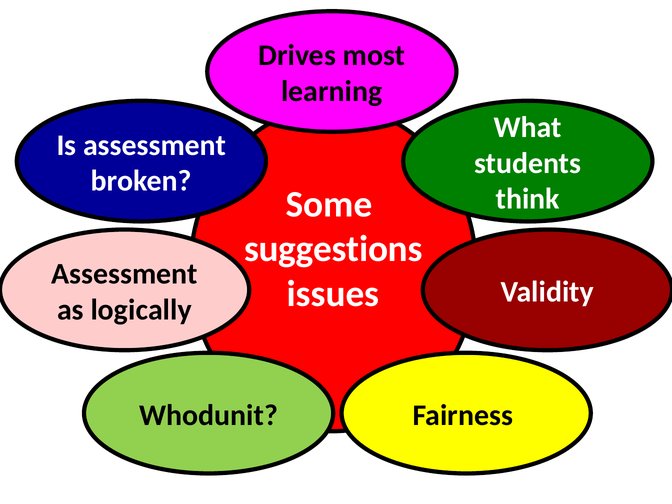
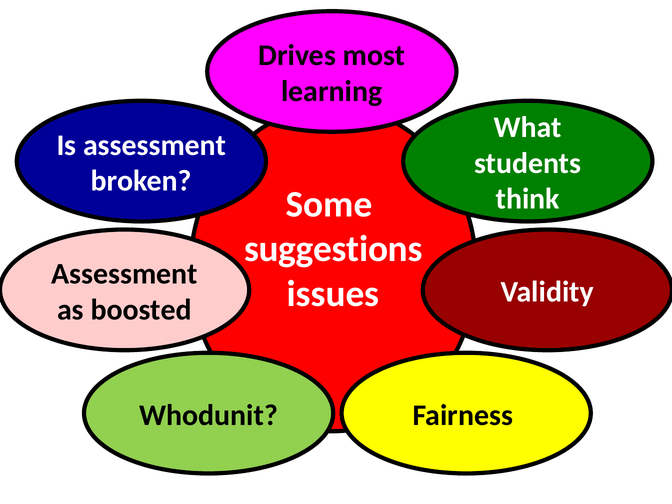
logically: logically -> boosted (141, 310)
